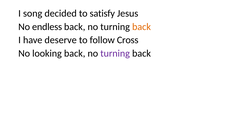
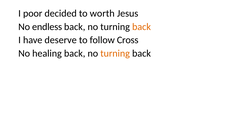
song: song -> poor (33, 13)
satisfy: satisfy -> worth (102, 13)
looking: looking -> healing (47, 53)
turning colour: purple -> orange (115, 53)
